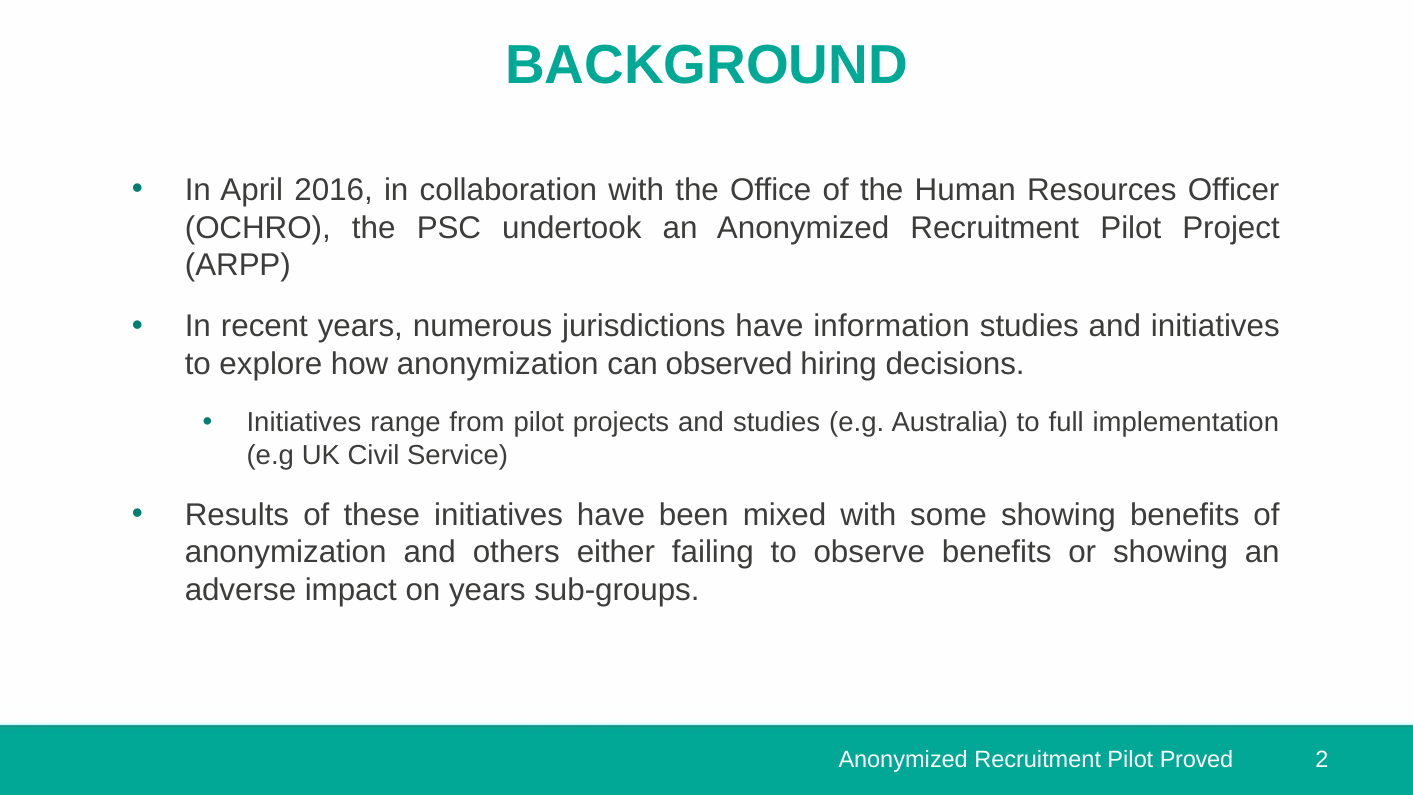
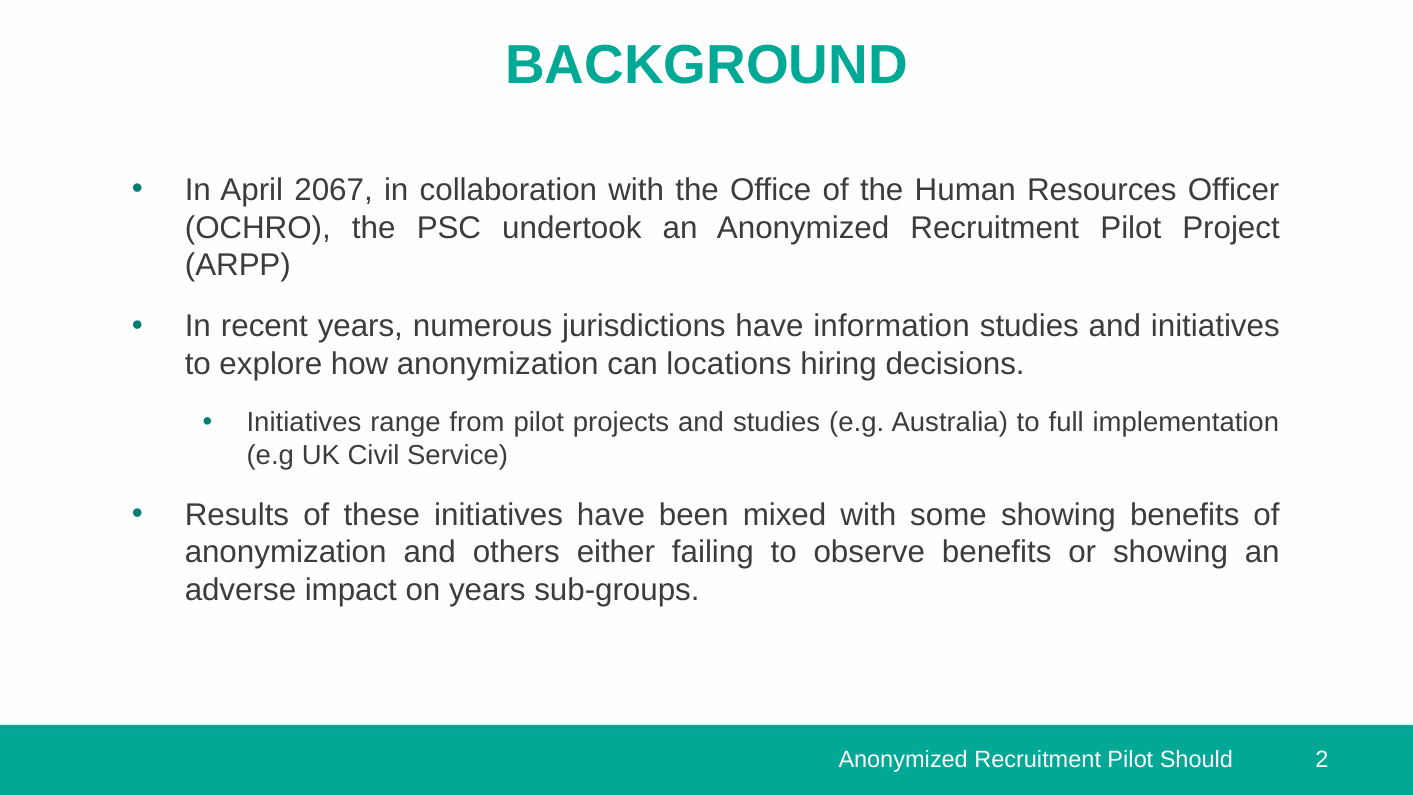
2016: 2016 -> 2067 (334, 190)
observed: observed -> locations (729, 364)
Proved: Proved -> Should (1196, 759)
